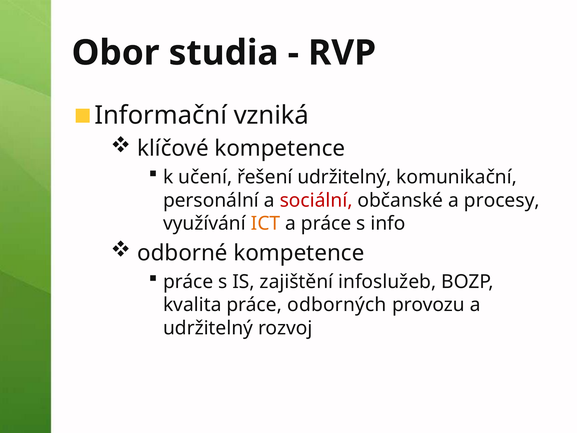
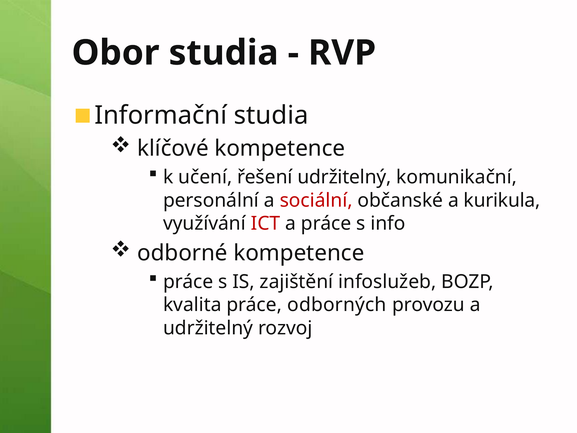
Informační vzniká: vzniká -> studia (271, 115)
procesy: procesy -> kurikula (502, 200)
ICT colour: orange -> red (266, 223)
